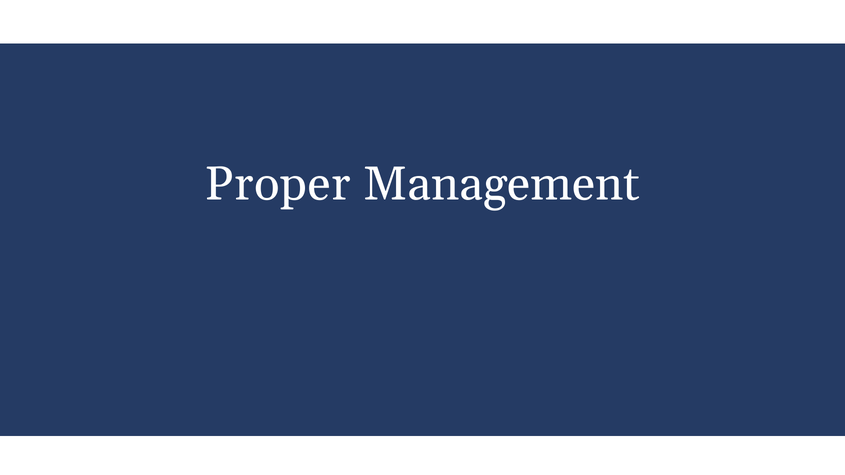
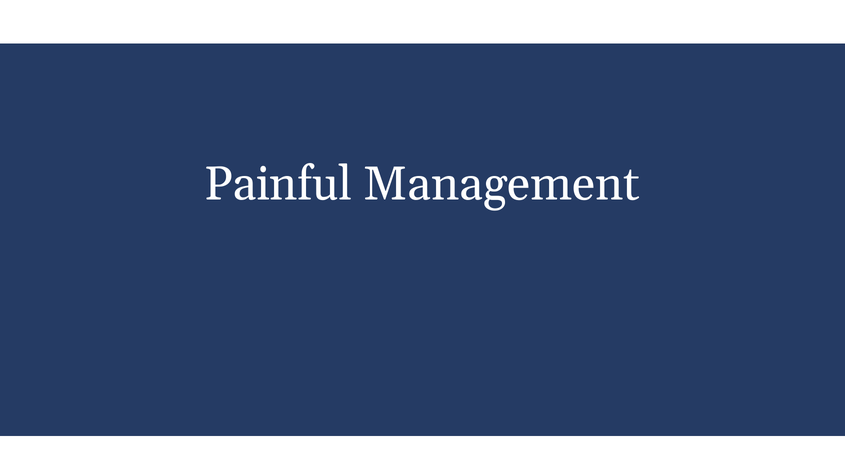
Proper: Proper -> Painful (278, 184)
